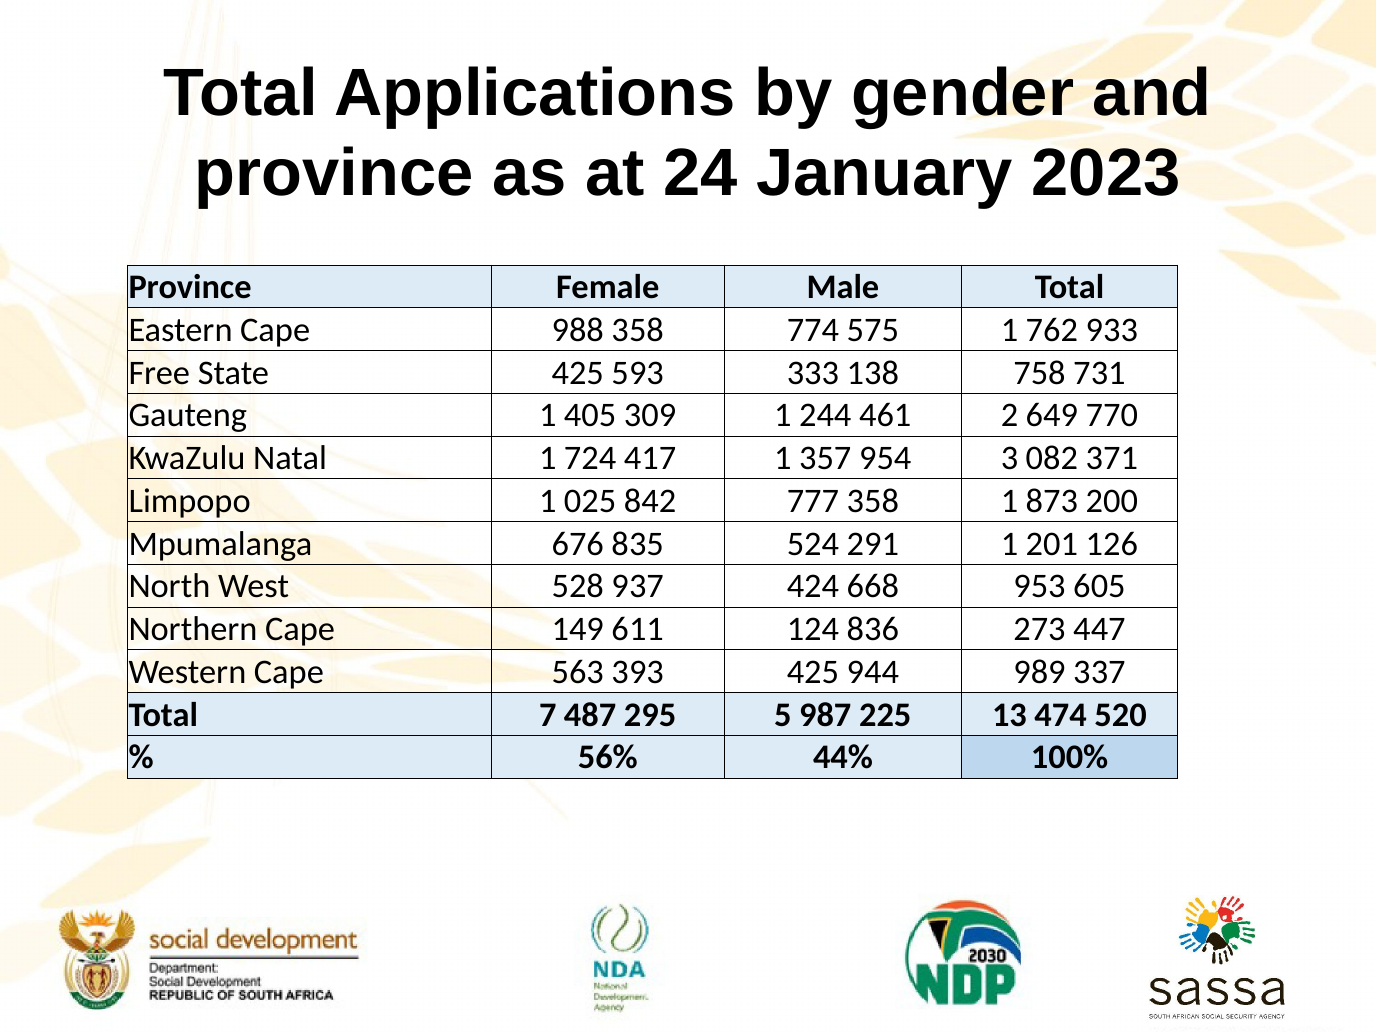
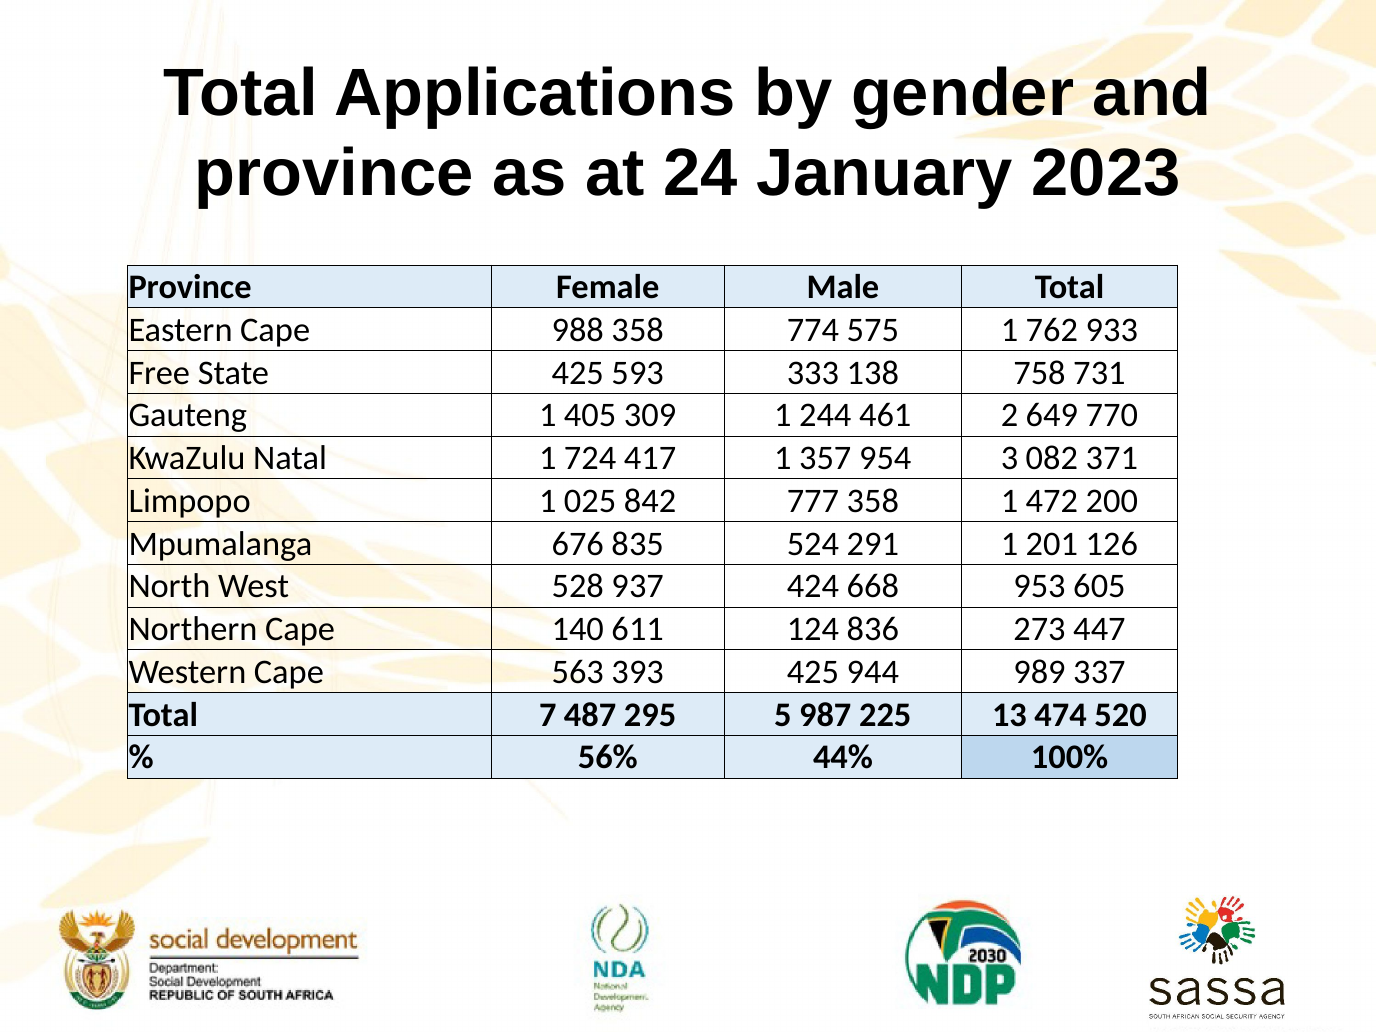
873: 873 -> 472 (1052, 501)
149: 149 -> 140 (578, 629)
